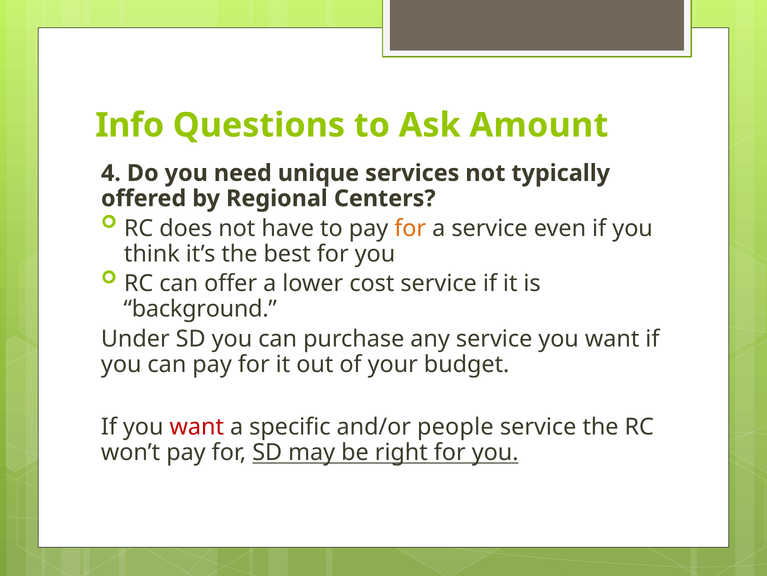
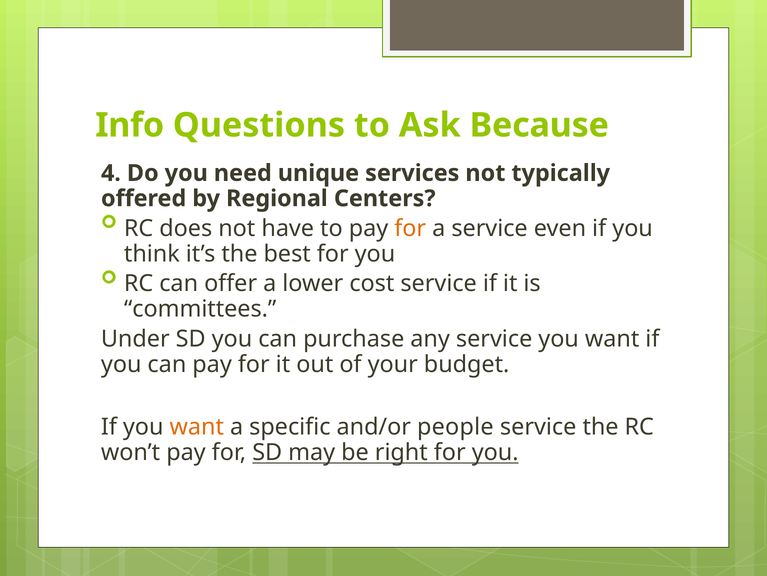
Amount: Amount -> Because (539, 125)
background: background -> committees (200, 309)
want colour: red -> orange (197, 426)
